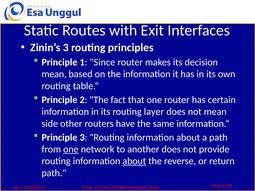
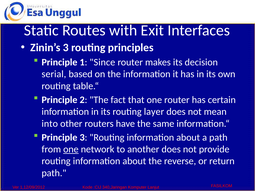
mean: mean -> serial (54, 74)
side: side -> into (50, 124)
about underline: present -> none (134, 161)
